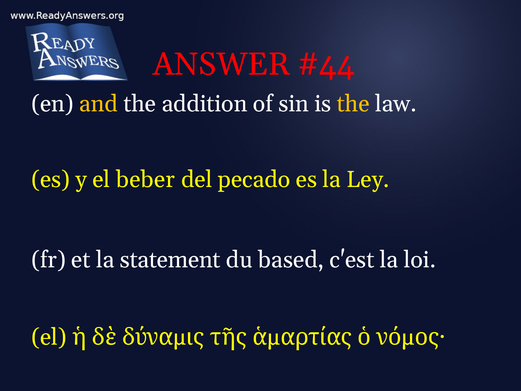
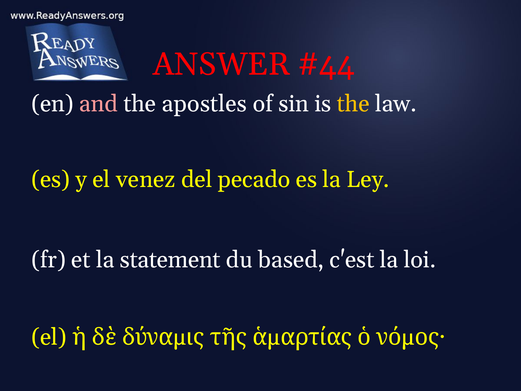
and colour: yellow -> pink (98, 104)
addition: addition -> apostles (204, 104)
beber: beber -> venez (146, 179)
